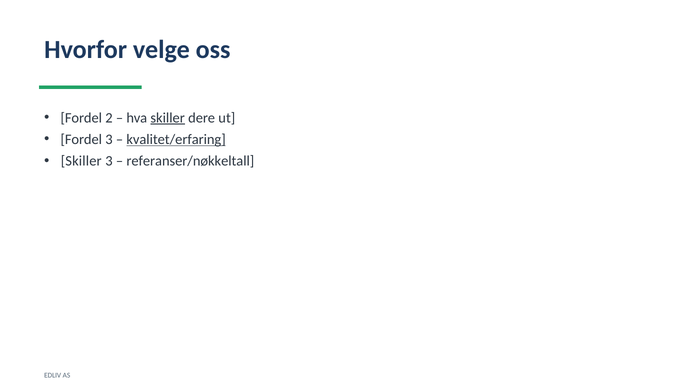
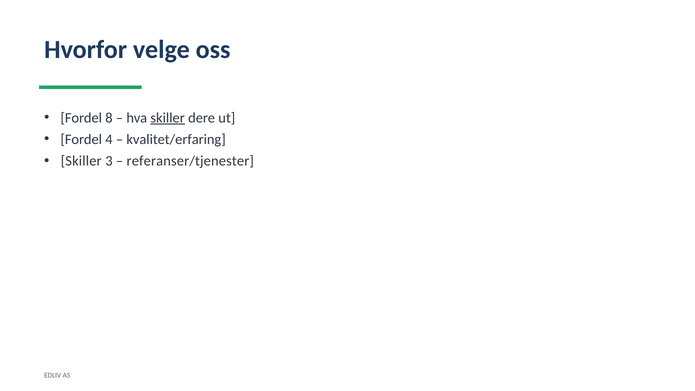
2: 2 -> 8 (109, 118)
Fordel 3: 3 -> 4 (109, 139)
kvalitet/erfaring underline: present -> none (176, 139)
referanser/nøkkeltall: referanser/nøkkeltall -> referanser/tjenester (190, 161)
